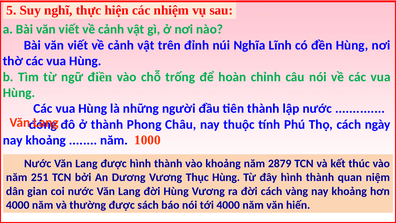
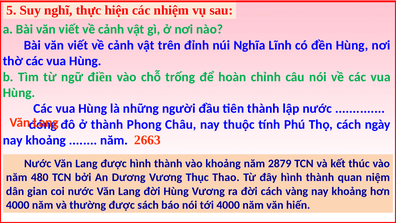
1000: 1000 -> 2663 (147, 140)
251: 251 -> 480 (40, 177)
Thục Hùng: Hùng -> Thao (226, 177)
